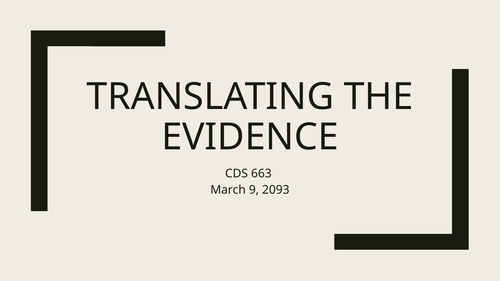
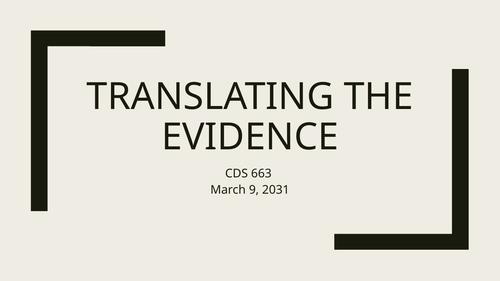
2093: 2093 -> 2031 (276, 190)
